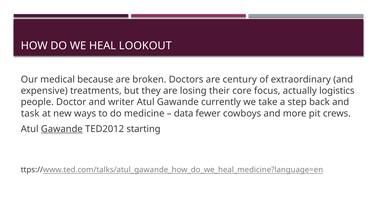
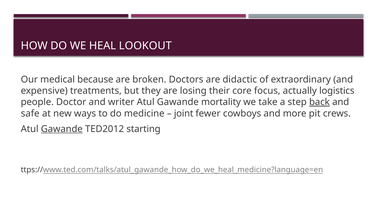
century: century -> didactic (240, 80)
currently: currently -> mortality (221, 102)
back underline: none -> present (319, 102)
task: task -> safe (30, 113)
data: data -> joint (184, 113)
